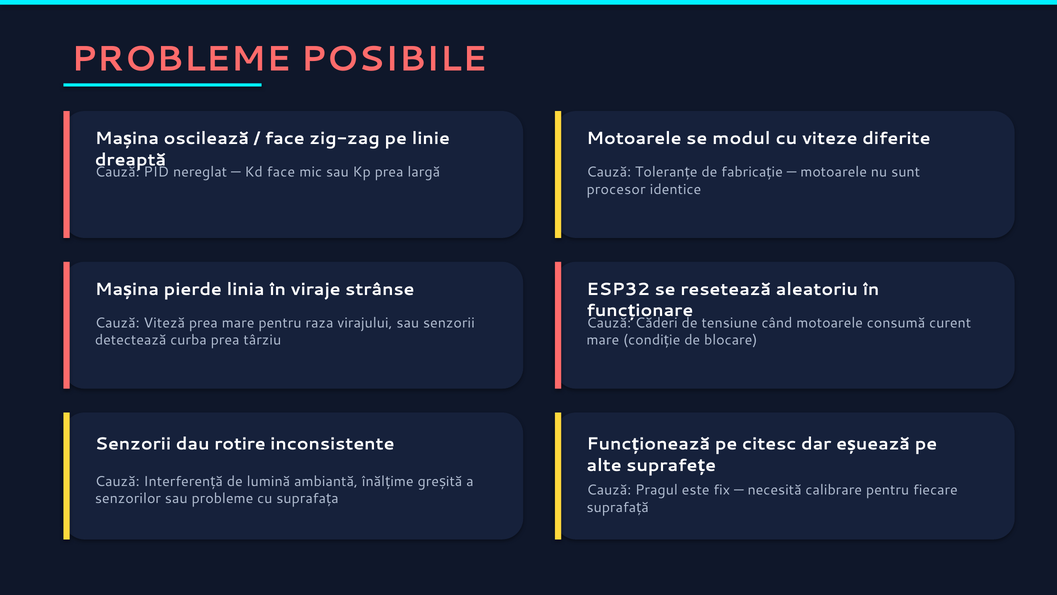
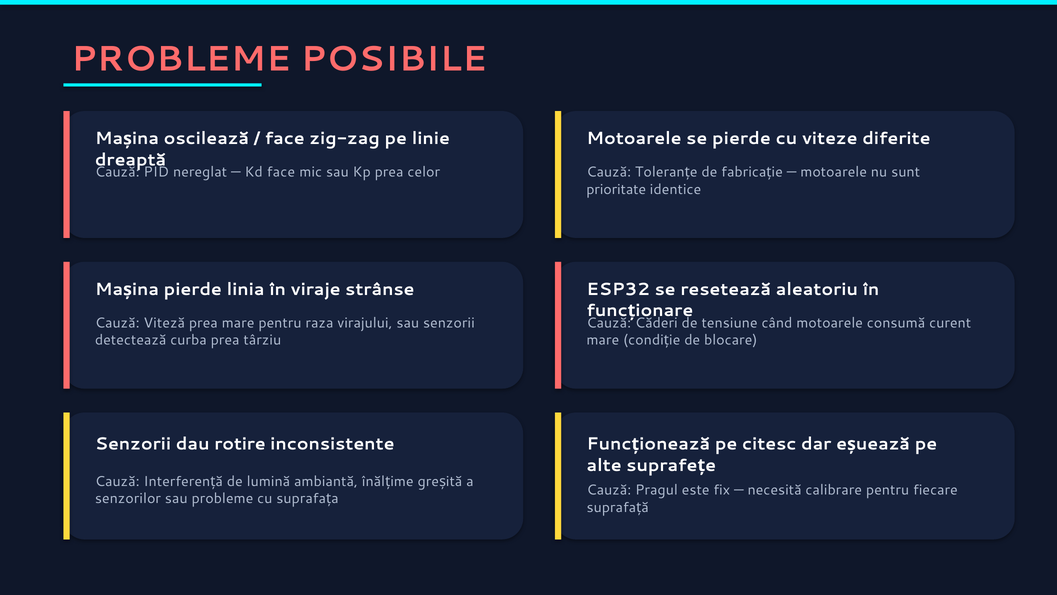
se modul: modul -> pierde (741, 139)
largă: largă -> celor (424, 172)
procesor: procesor -> prioritate (616, 189)
